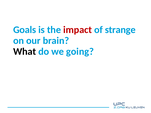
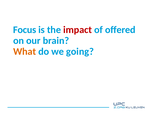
Goals: Goals -> Focus (25, 30)
strange: strange -> offered (120, 30)
What colour: black -> orange (25, 52)
